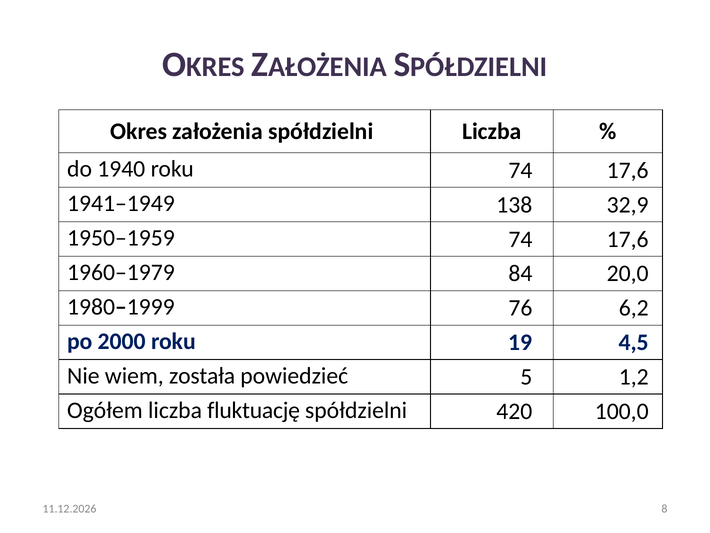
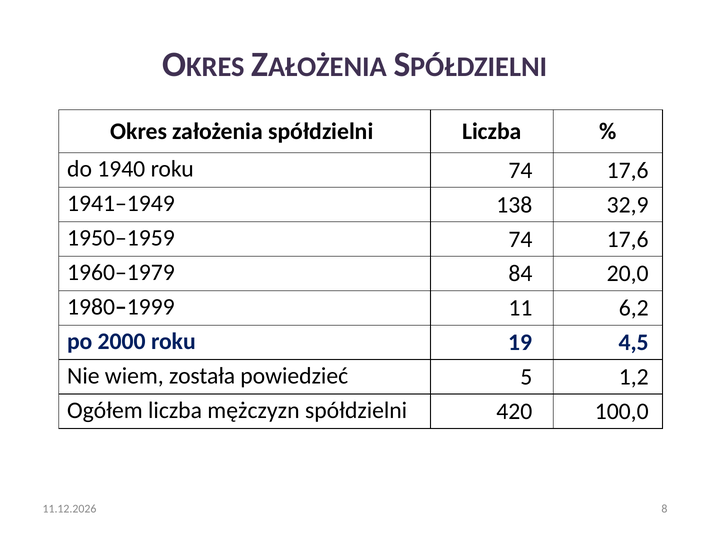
76: 76 -> 11 (520, 308)
fluktuację: fluktuację -> mężczyzn (253, 410)
